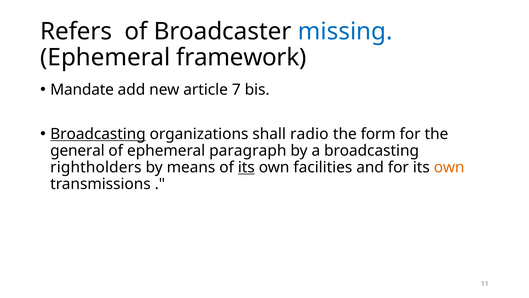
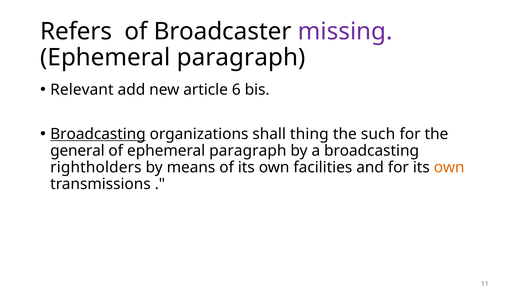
missing colour: blue -> purple (345, 31)
framework: framework -> paragraph (241, 58)
Mandate: Mandate -> Relevant (82, 89)
7: 7 -> 6 (236, 89)
radio: radio -> thing (309, 134)
form: form -> such (378, 134)
its underline: present -> none (246, 167)
